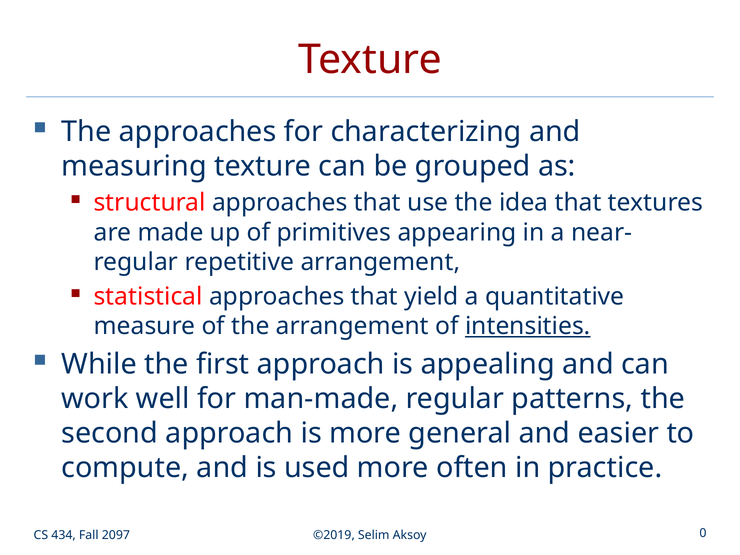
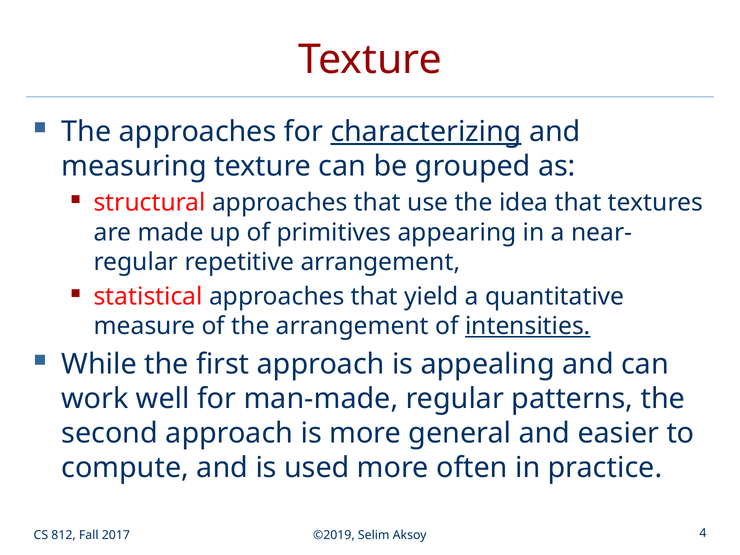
characterizing underline: none -> present (426, 132)
434: 434 -> 812 (64, 535)
2097: 2097 -> 2017 (116, 535)
0: 0 -> 4 (703, 533)
